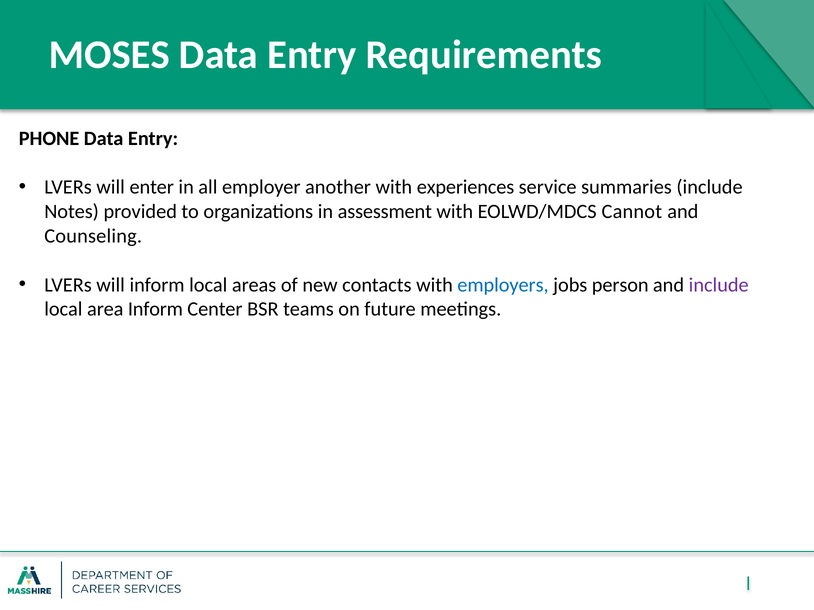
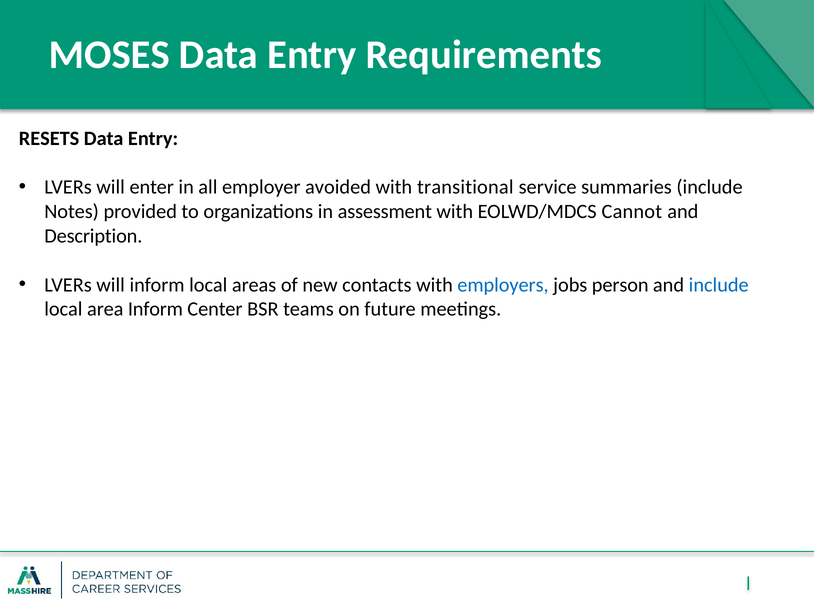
PHONE: PHONE -> RESETS (49, 139)
another: another -> avoided (338, 187)
experiences: experiences -> transitional (465, 187)
Counseling: Counseling -> Description (93, 236)
include colour: purple -> blue (719, 285)
